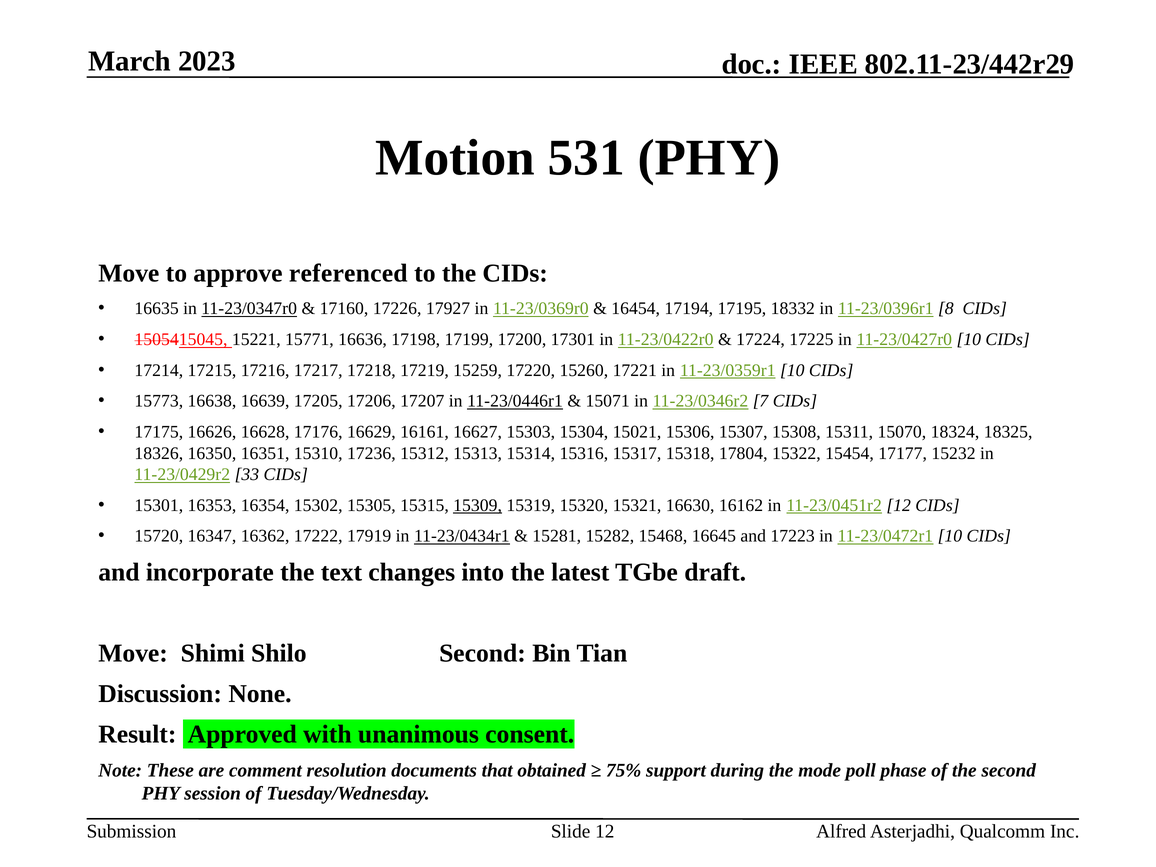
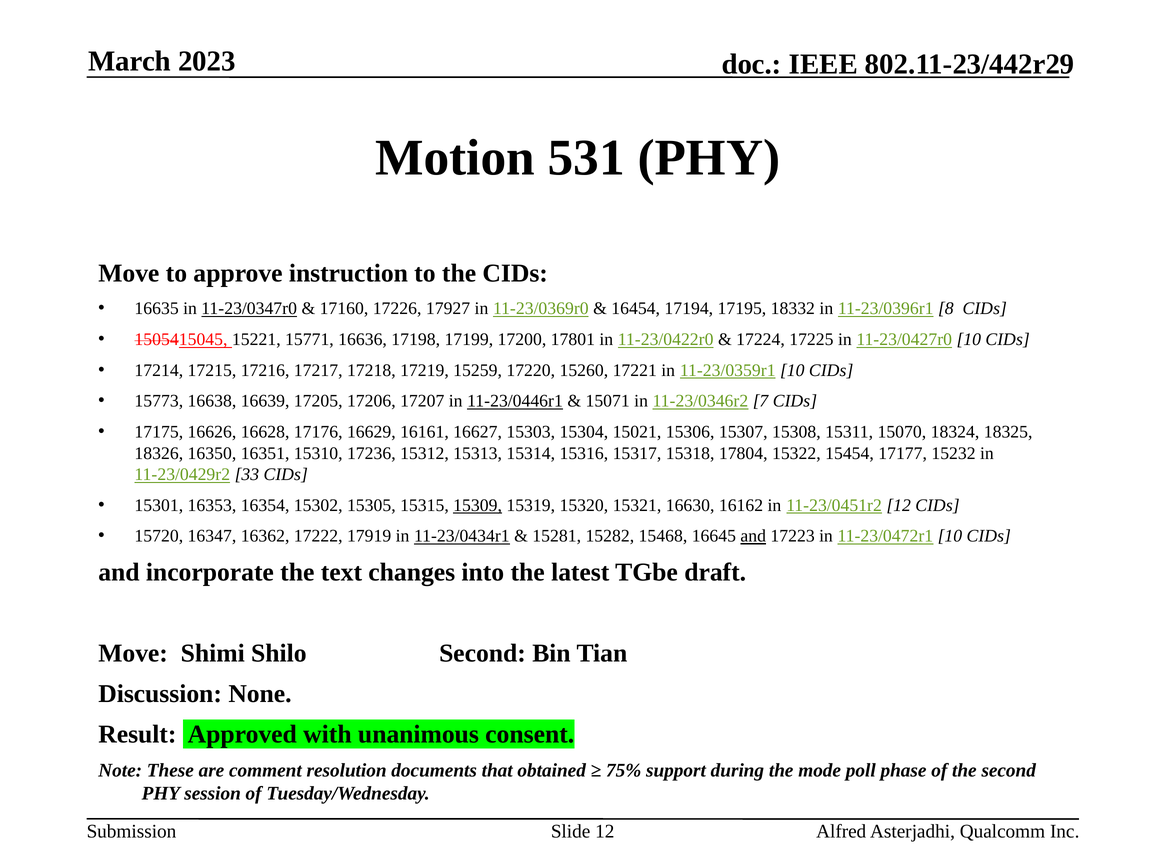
referenced: referenced -> instruction (348, 273)
17301: 17301 -> 17801 (573, 339)
and underline: none -> present (753, 536)
